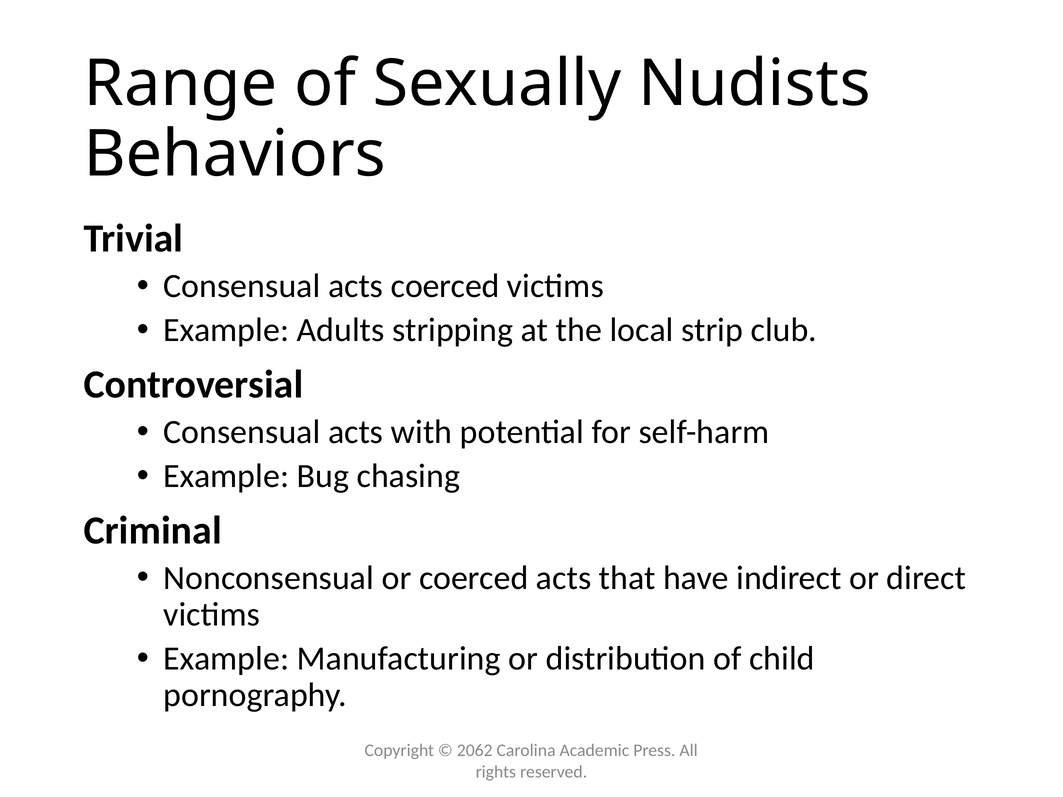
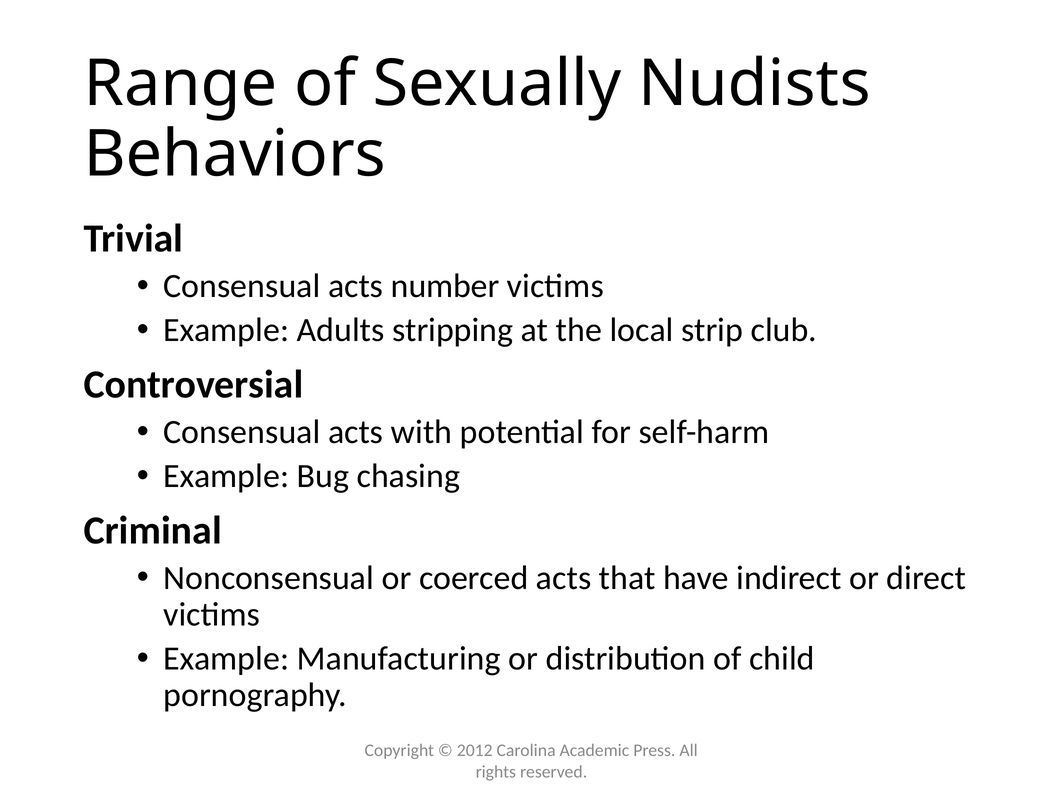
acts coerced: coerced -> number (445, 286)
2062: 2062 -> 2012 (475, 751)
